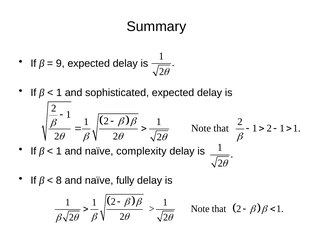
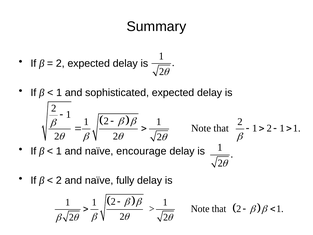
9: 9 -> 2 (60, 63)
complexity: complexity -> encourage (141, 151)
8: 8 -> 2 (59, 180)
